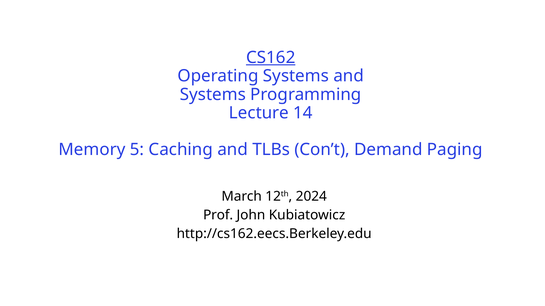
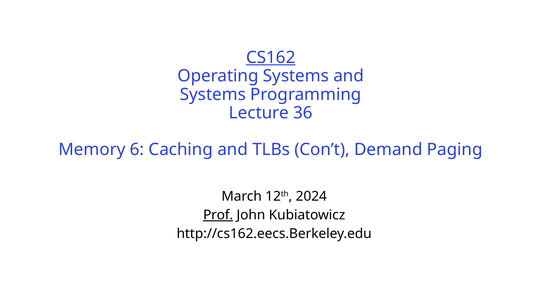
14: 14 -> 36 (303, 113)
5: 5 -> 6 (137, 150)
Prof underline: none -> present (218, 215)
